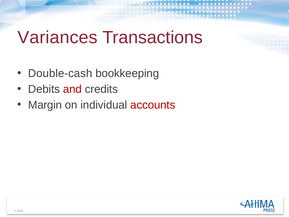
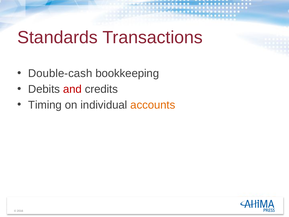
Variances: Variances -> Standards (58, 37)
Margin: Margin -> Timing (45, 105)
accounts colour: red -> orange (153, 105)
